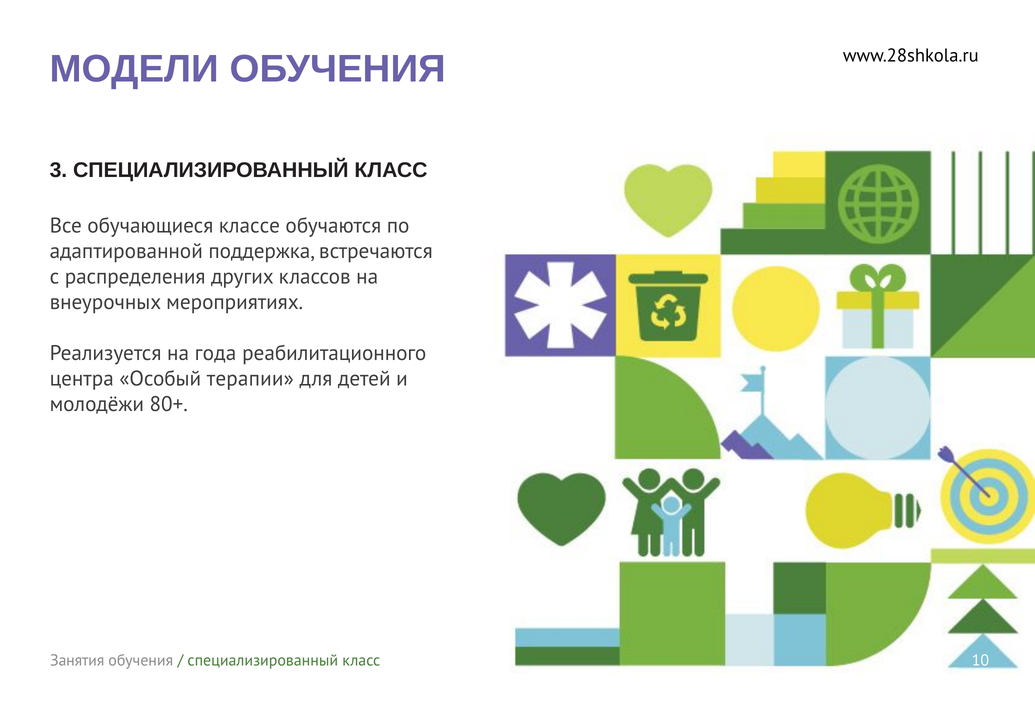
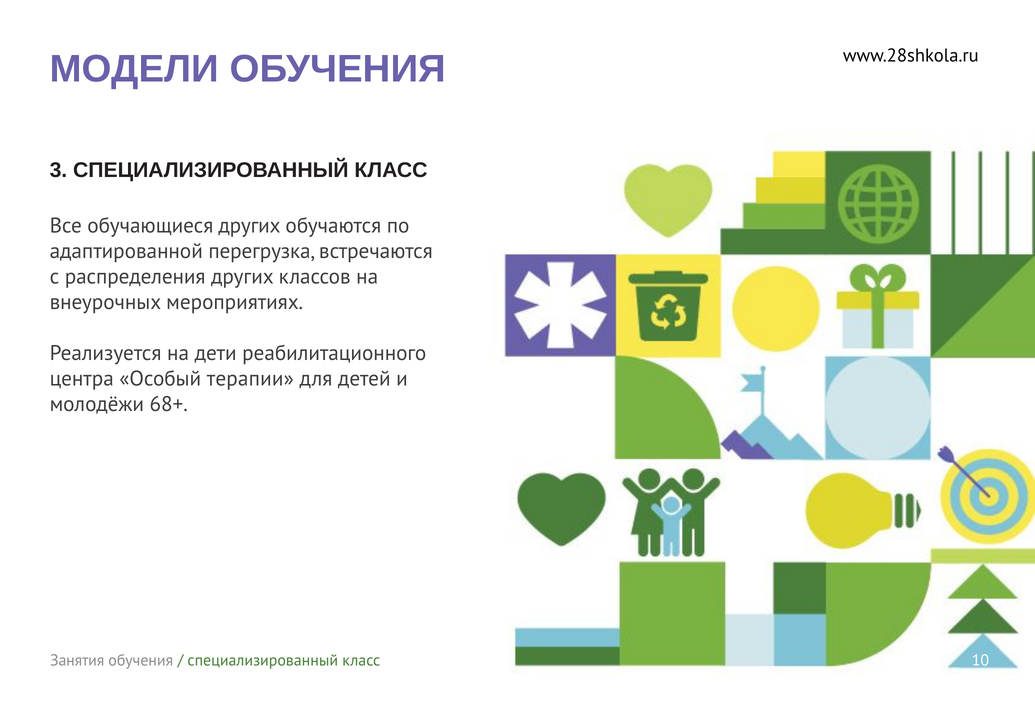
обучающиеся классе: классе -> других (249, 226)
поддержка: поддержка -> перегрузка (262, 251)
года: года -> дети (216, 353)
80+: 80+ -> 68+ (169, 404)
